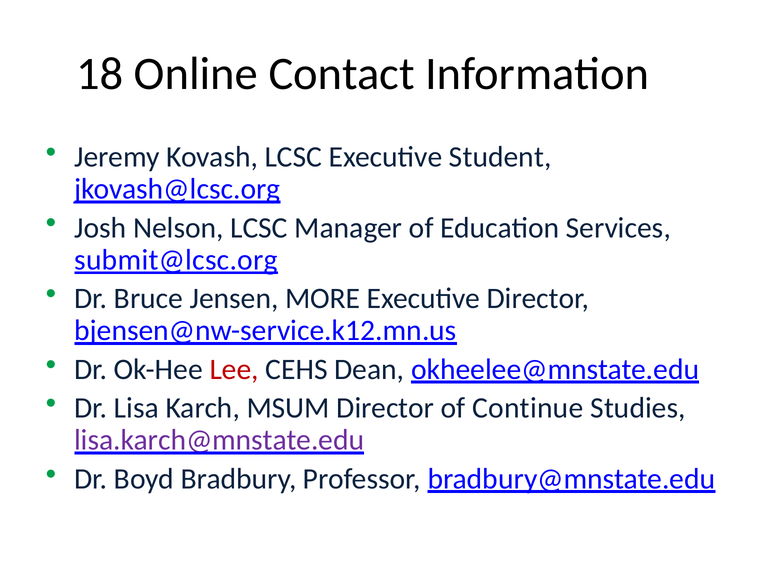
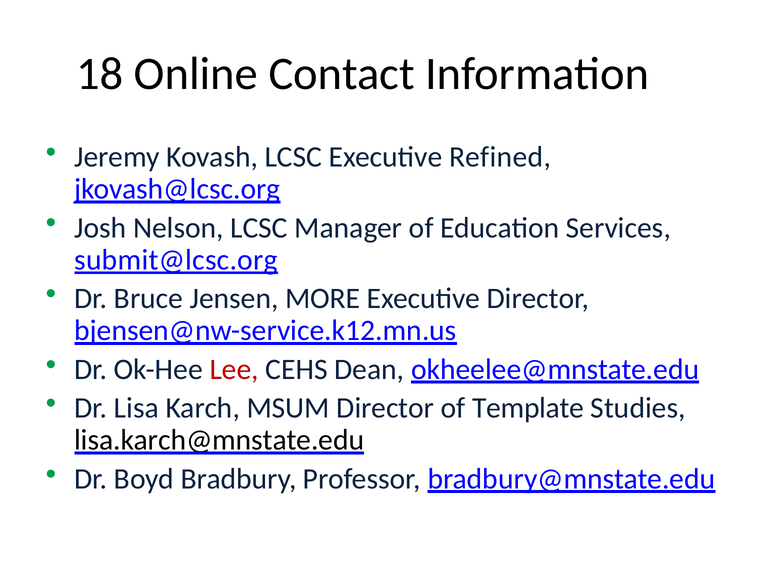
Student: Student -> Refined (500, 157)
Continue: Continue -> Template (528, 408)
lisa.karch@mnstate.edu colour: purple -> black (219, 440)
